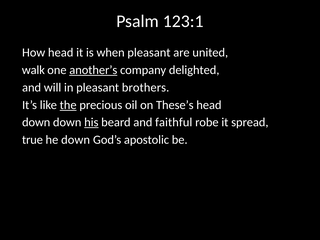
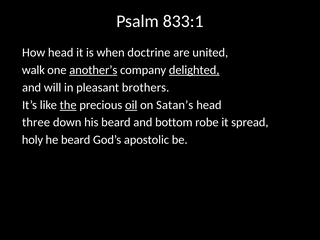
123:1: 123:1 -> 833:1 (183, 21)
when pleasant: pleasant -> doctrine (149, 53)
delighted underline: none -> present (194, 70)
oil underline: none -> present (131, 105)
These’s: These’s -> Satan’s (175, 105)
down: down -> three (36, 122)
his underline: present -> none (91, 122)
faithful: faithful -> bottom (174, 122)
true: true -> holy (32, 140)
he down: down -> beard (76, 140)
